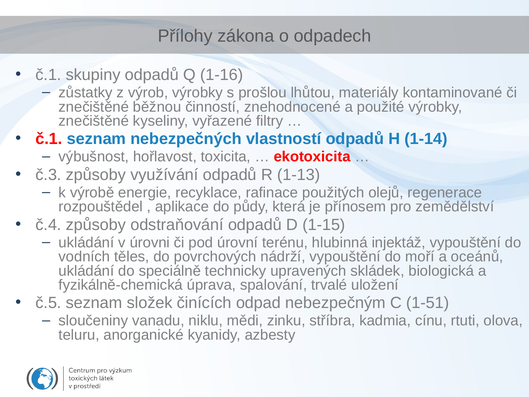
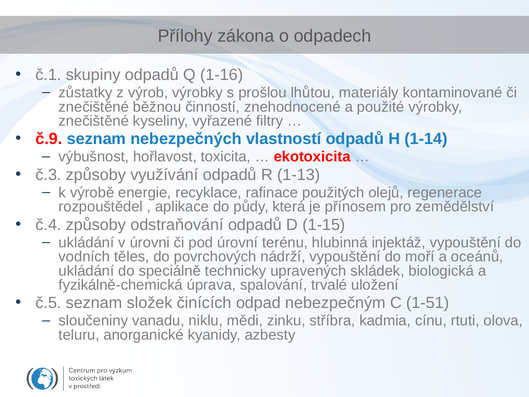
č.1: č.1 -> č.9 (49, 139)
